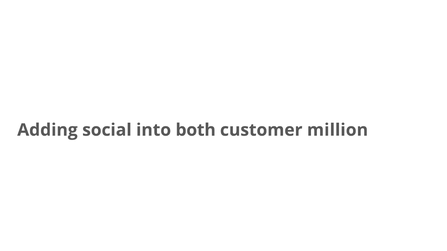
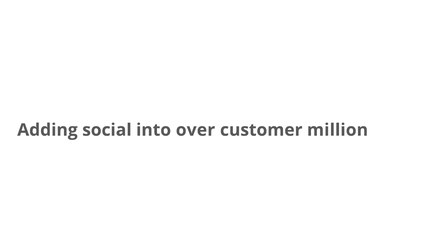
both: both -> over (195, 130)
